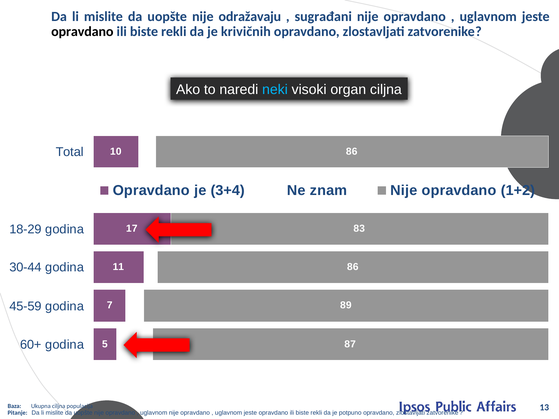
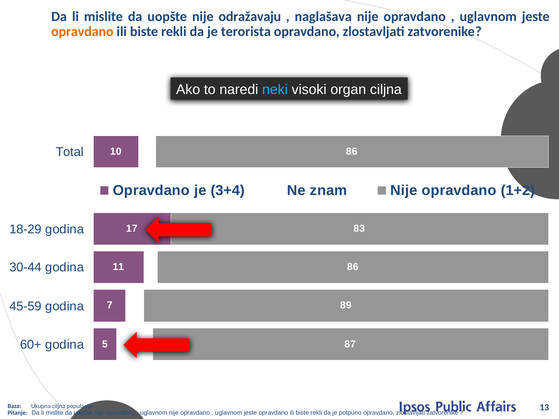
sugrađani: sugrađani -> naglašava (323, 17)
opravdano colour: black -> orange (82, 32)
krivičnih: krivičnih -> terorista (246, 32)
